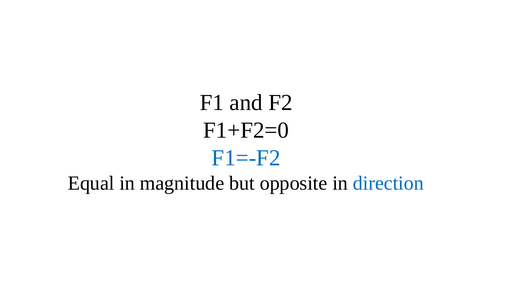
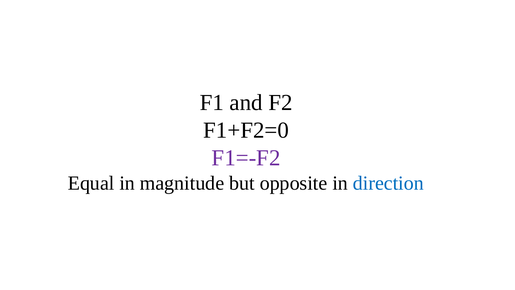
F1=-F2 colour: blue -> purple (246, 158)
